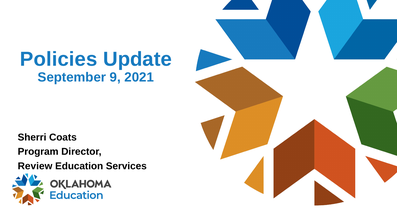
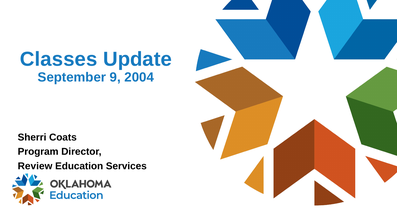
Policies: Policies -> Classes (59, 59)
2021: 2021 -> 2004 (139, 77)
